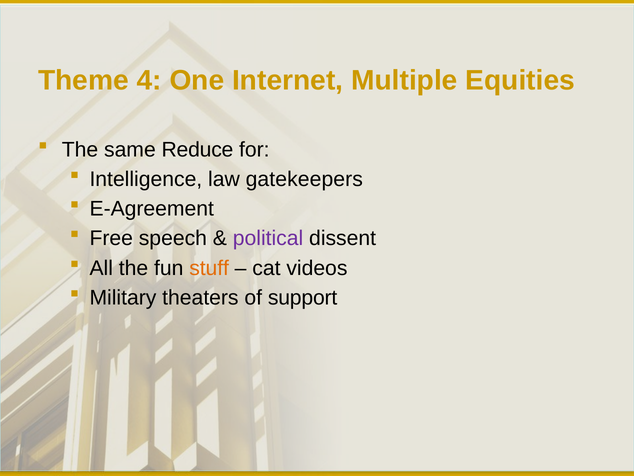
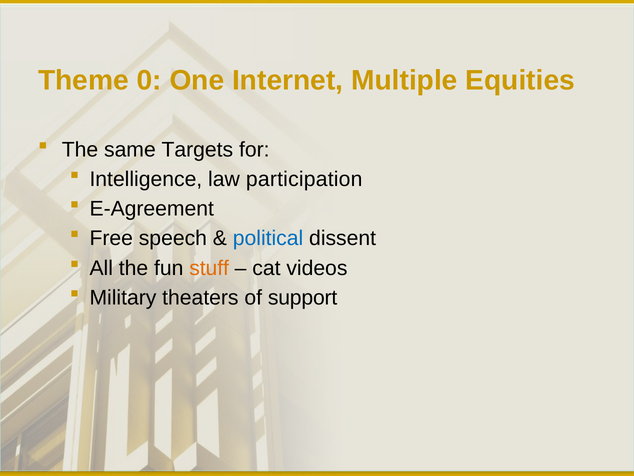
4: 4 -> 0 (149, 80)
Reduce: Reduce -> Targets (197, 149)
gatekeepers: gatekeepers -> participation (304, 179)
political colour: purple -> blue (268, 238)
